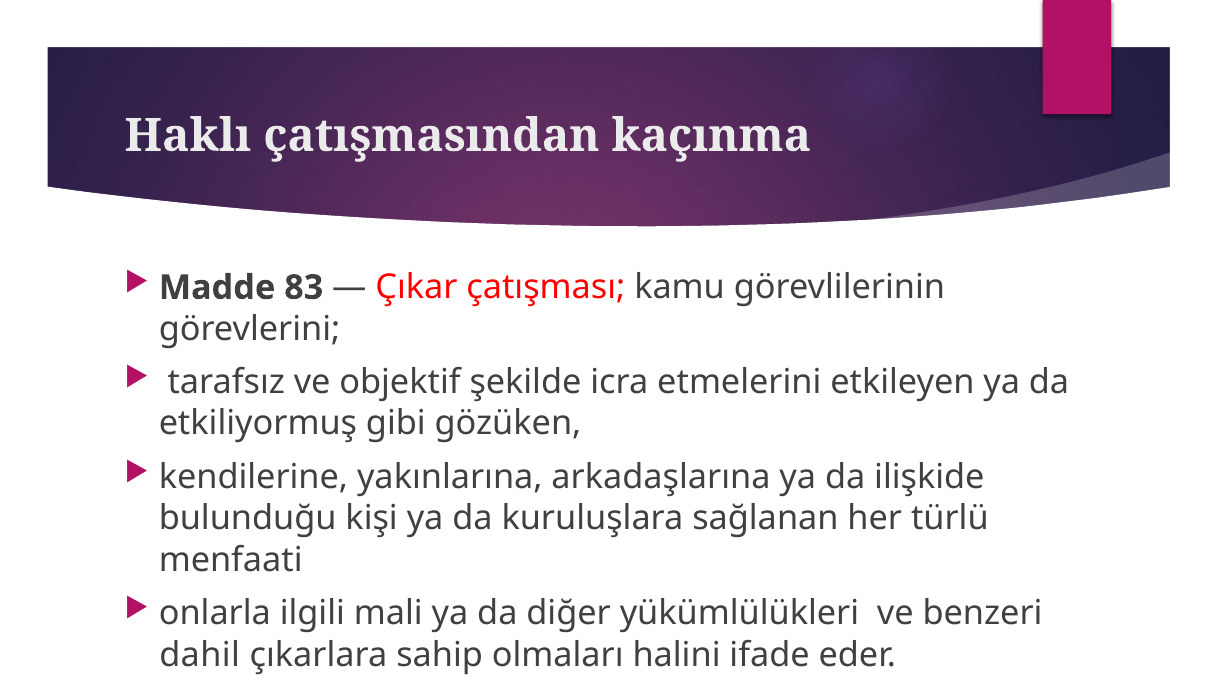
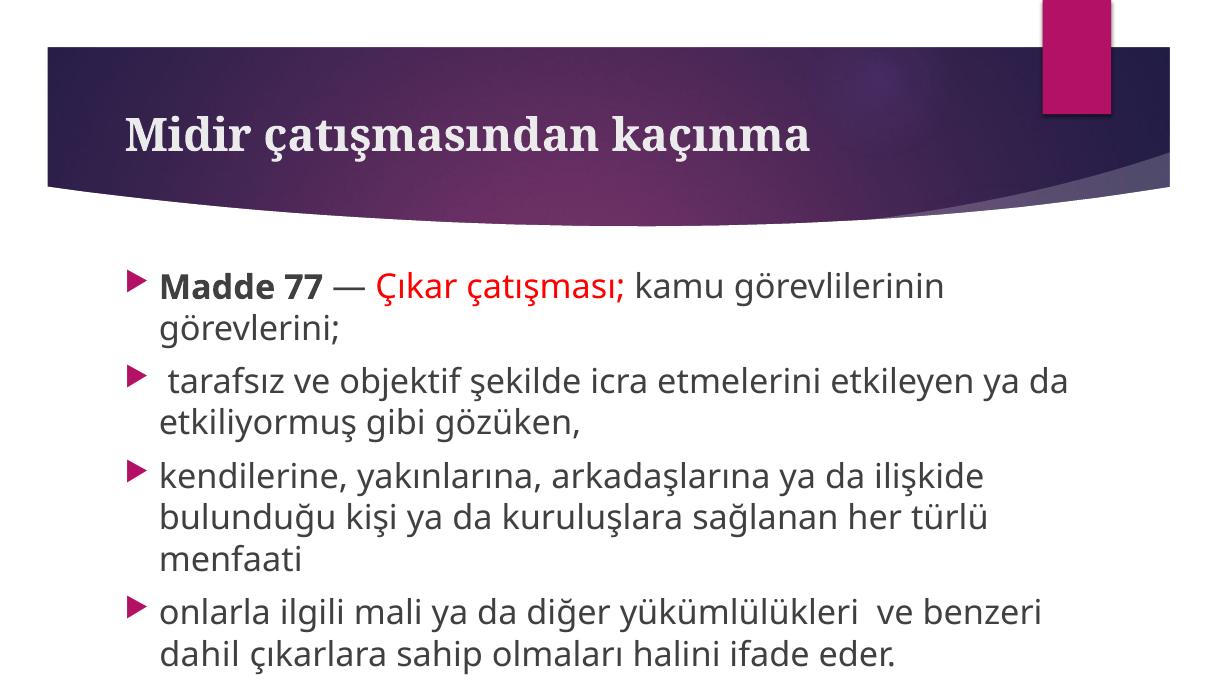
Haklı: Haklı -> Midir (188, 136)
83: 83 -> 77 (304, 288)
